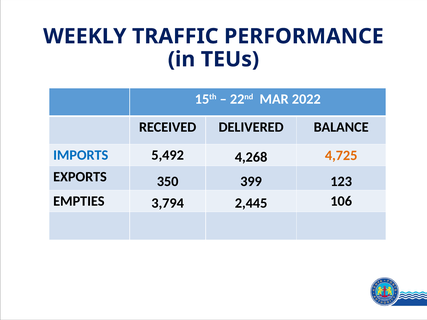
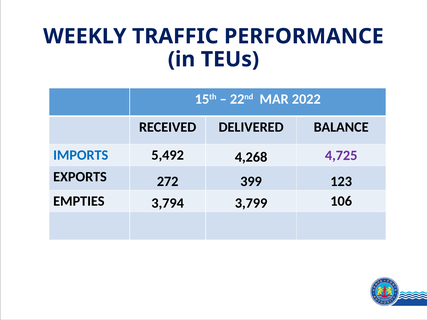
4,725 colour: orange -> purple (341, 155)
350: 350 -> 272 (168, 182)
2,445: 2,445 -> 3,799 (251, 203)
